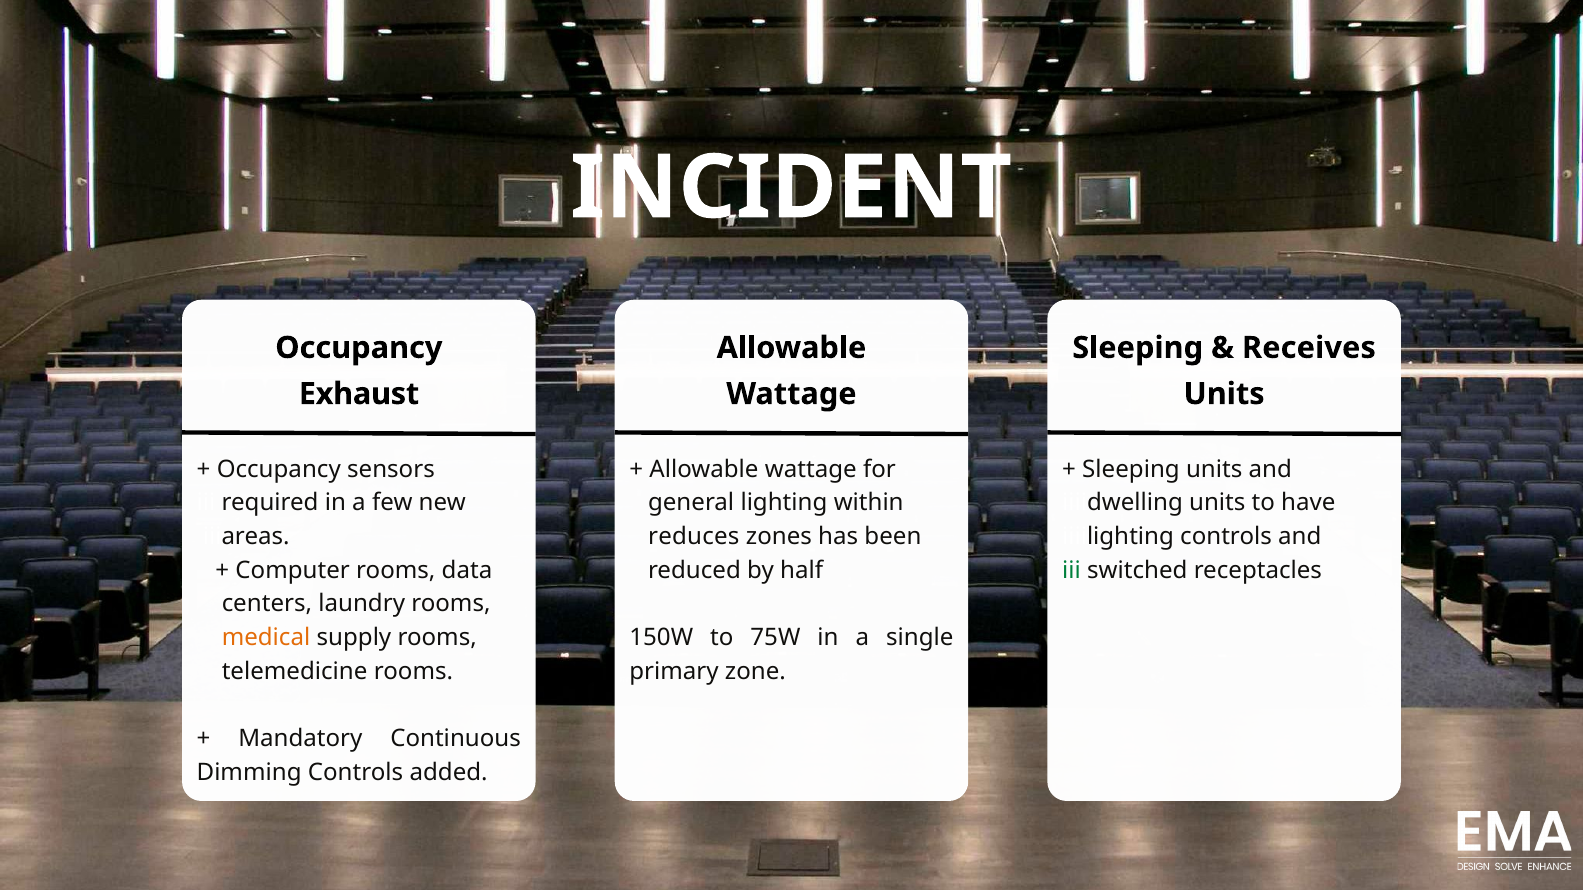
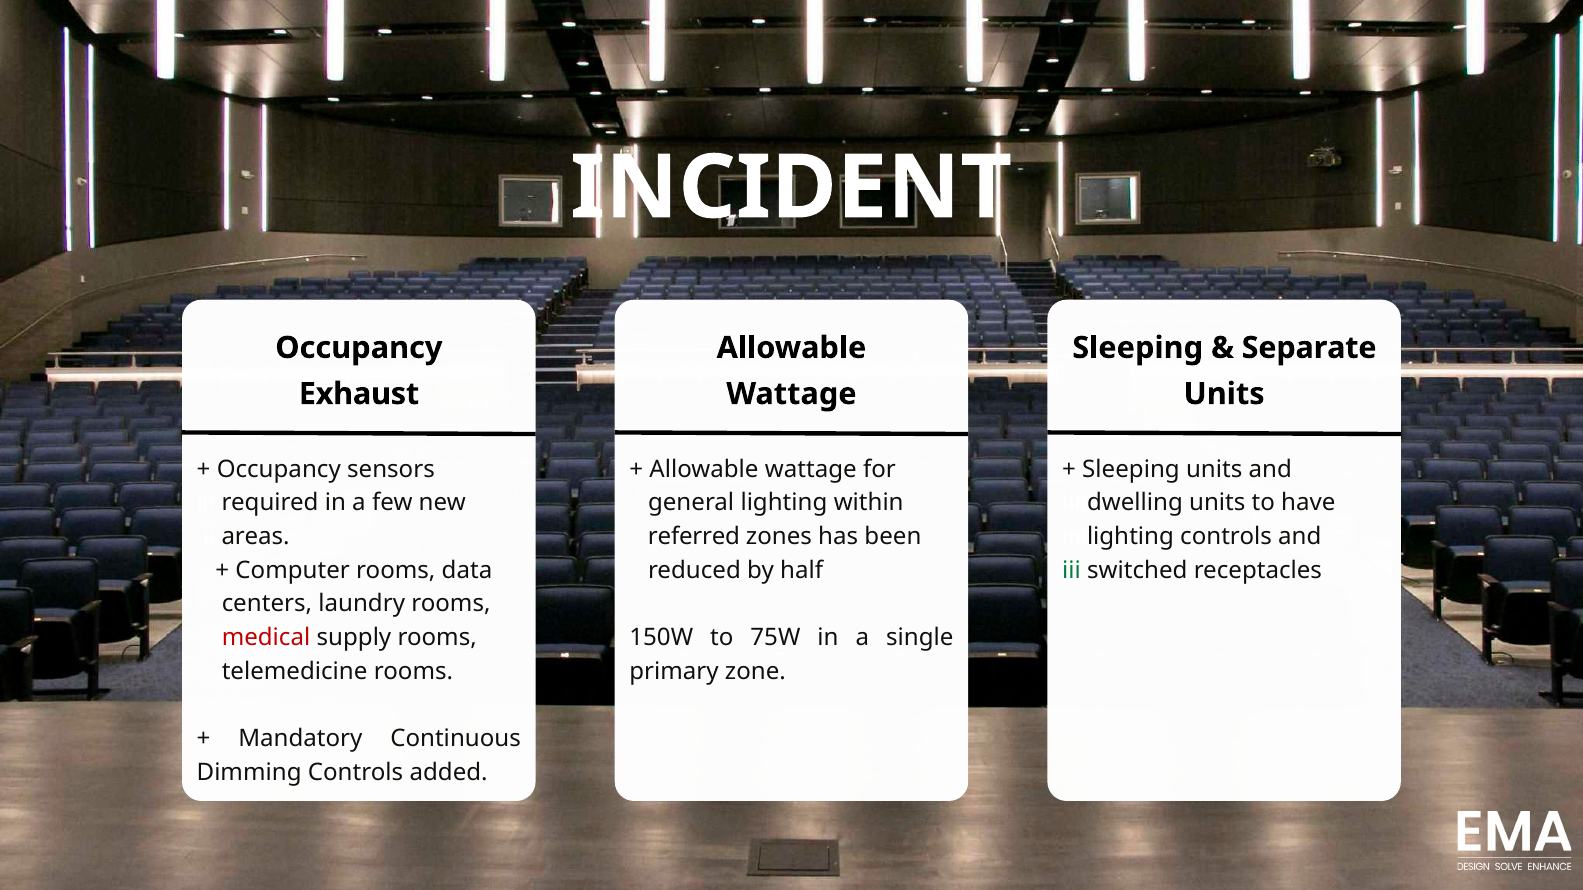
Receives: Receives -> Separate (1309, 348)
reduces: reduces -> referred (694, 537)
medical colour: orange -> red (266, 638)
